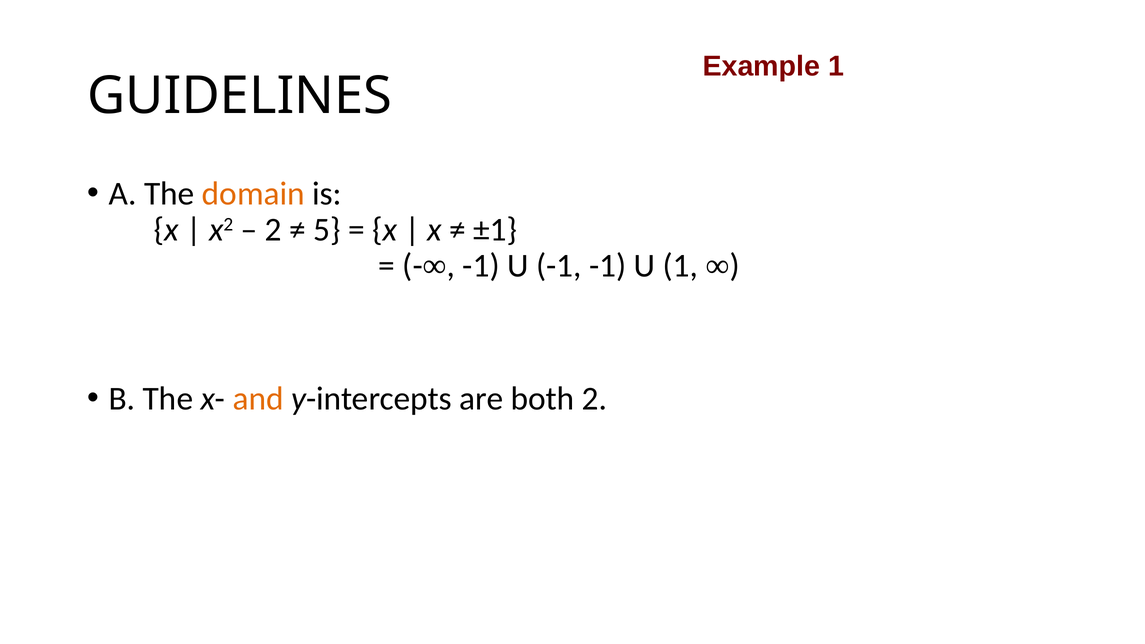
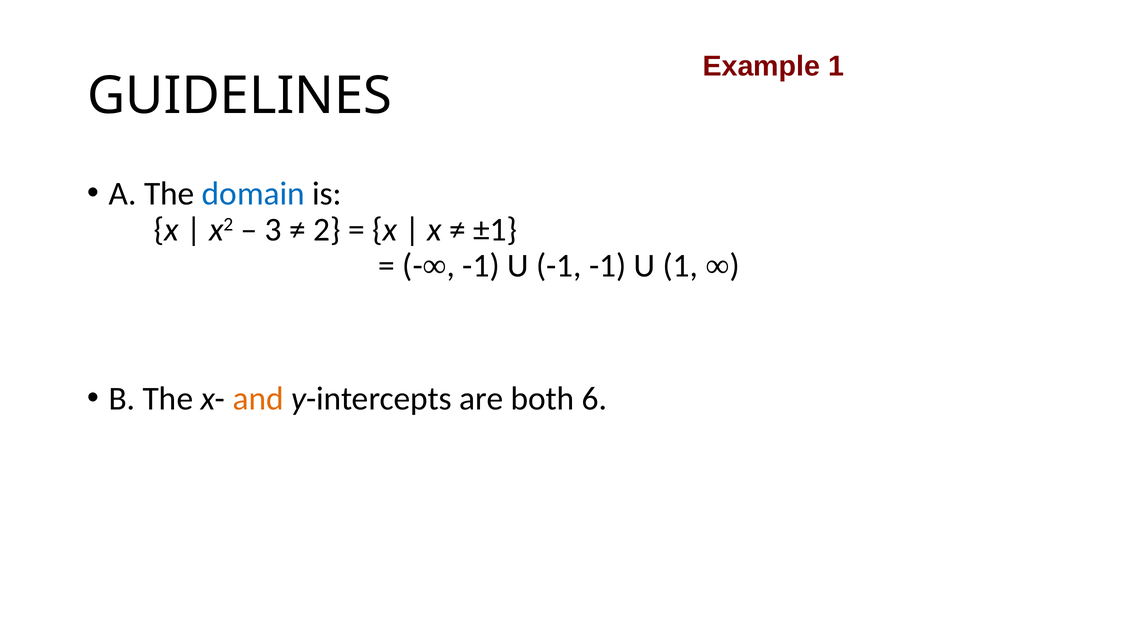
domain colour: orange -> blue (253, 194)
2: 2 -> 3 (273, 230)
5: 5 -> 2 (327, 230)
both 2: 2 -> 6 (595, 399)
